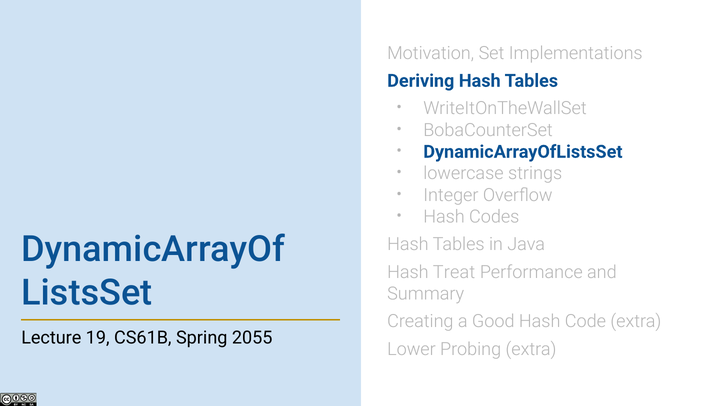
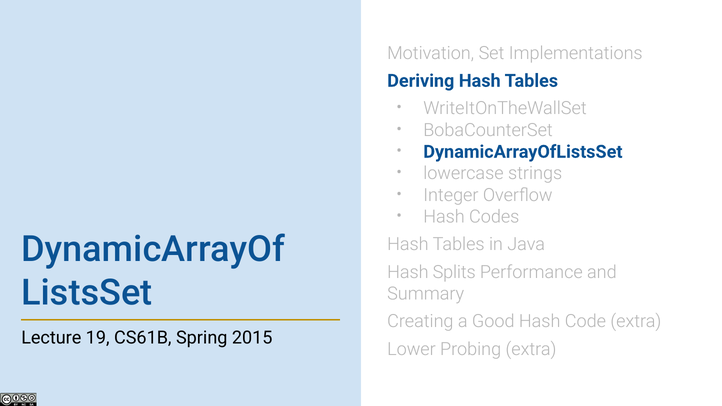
Treat: Treat -> Splits (454, 272)
2055: 2055 -> 2015 (252, 338)
